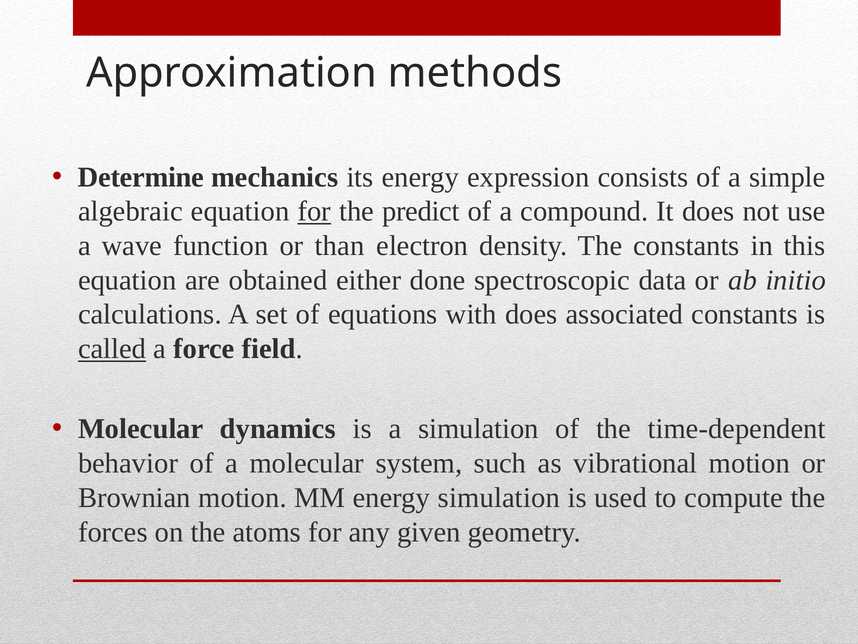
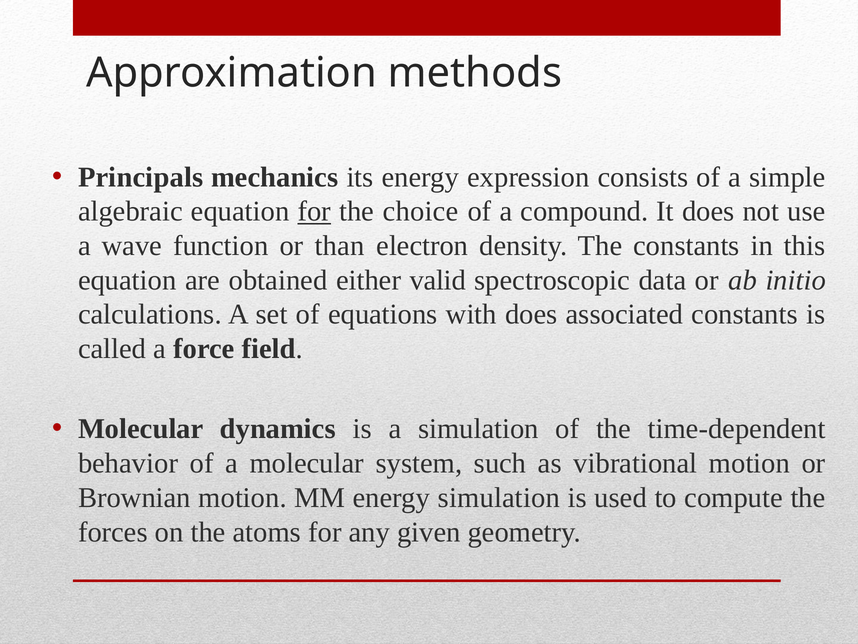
Determine: Determine -> Principals (141, 177)
predict: predict -> choice (421, 211)
done: done -> valid (438, 280)
called underline: present -> none (112, 349)
